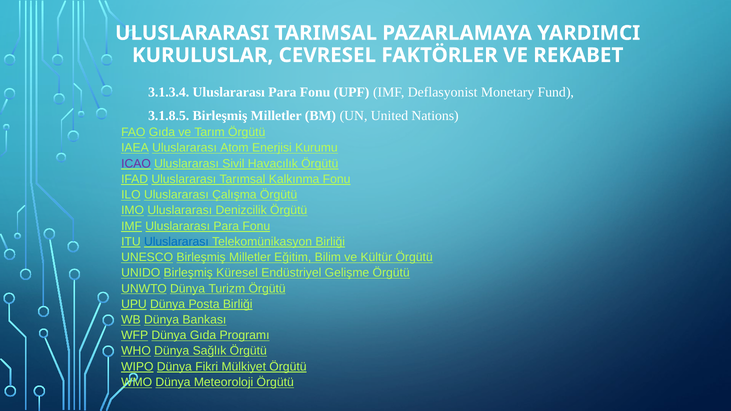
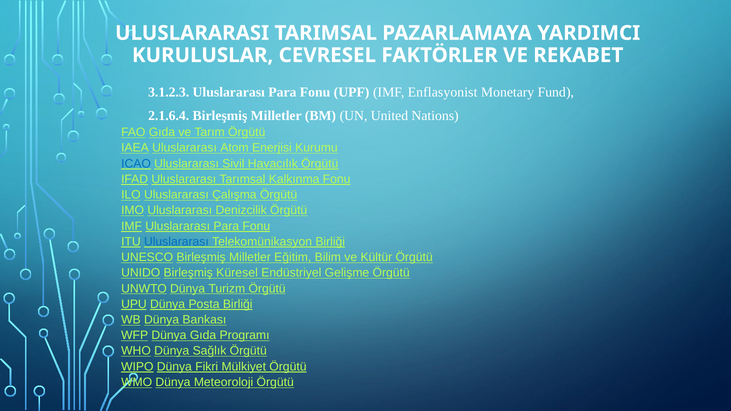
3.1.3.4: 3.1.3.4 -> 3.1.2.3 (169, 92)
Deflasyonist: Deflasyonist -> Enflasyonist (443, 92)
3.1.8.5: 3.1.8.5 -> 2.1.6.4 (169, 116)
ICAO colour: purple -> blue (136, 164)
